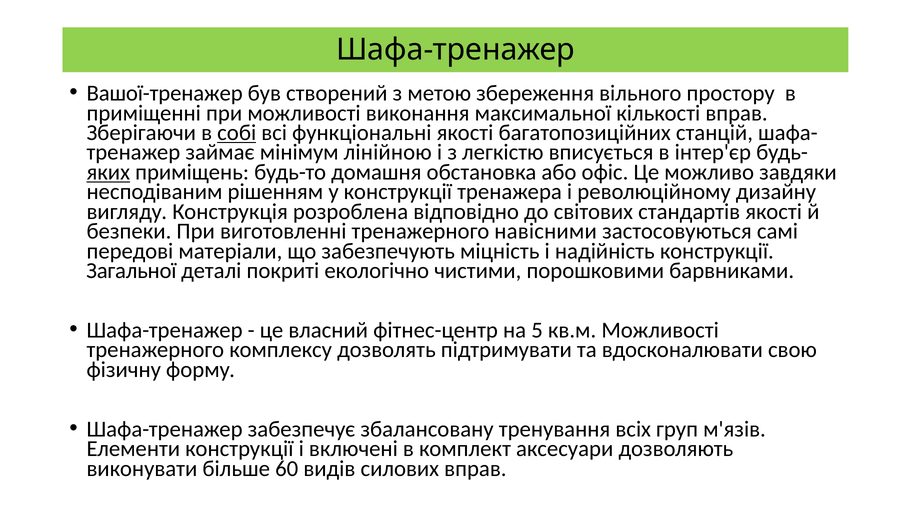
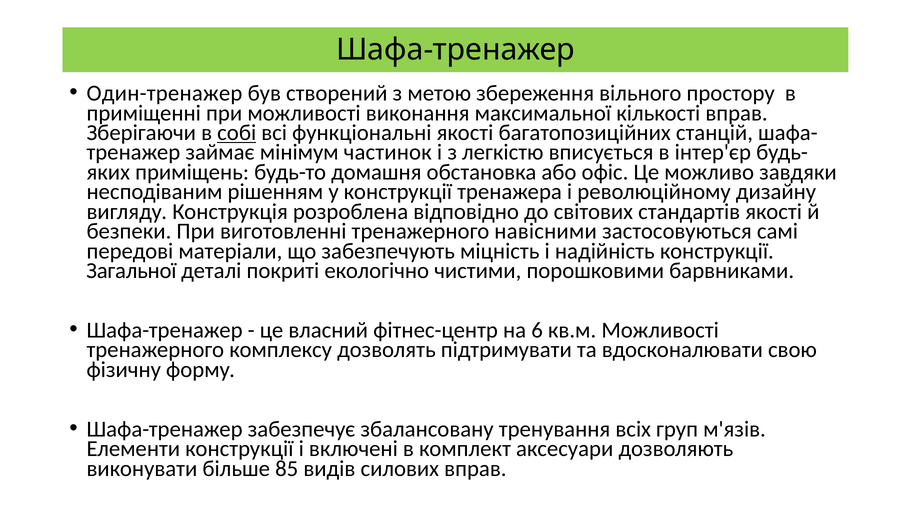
Вашої-тренажер: Вашої-тренажер -> Один-тренажер (164, 93)
лінійною: лінійною -> частинок (388, 152)
яких underline: present -> none (108, 172)
5: 5 -> 6 (537, 330)
60: 60 -> 85 (287, 468)
